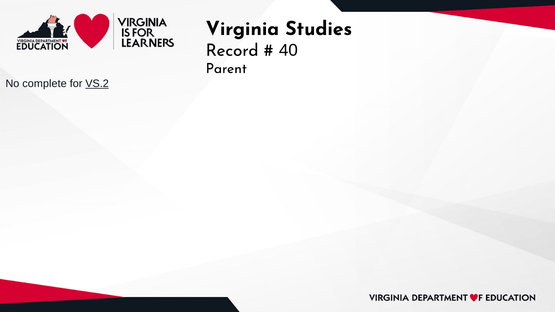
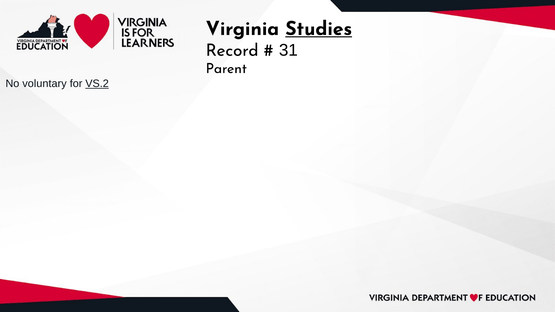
Studies underline: none -> present (319, 29)
40: 40 -> 31 (288, 50)
complete: complete -> voluntary (45, 84)
